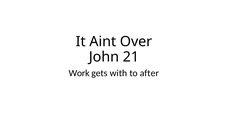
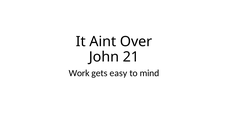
with: with -> easy (118, 73)
after: after -> mind (149, 73)
